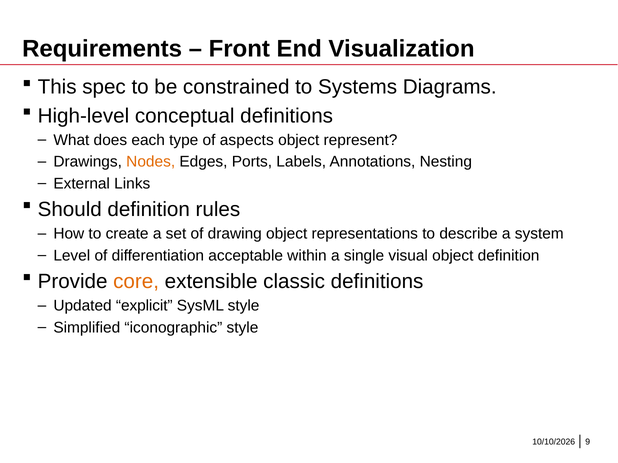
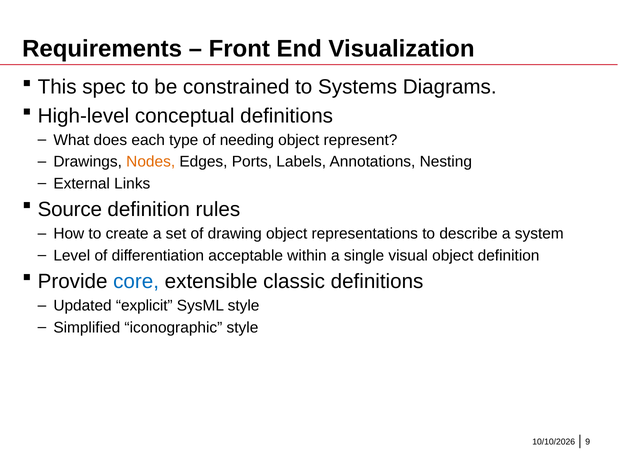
aspects: aspects -> needing (247, 140)
Should: Should -> Source (70, 210)
core colour: orange -> blue (136, 282)
